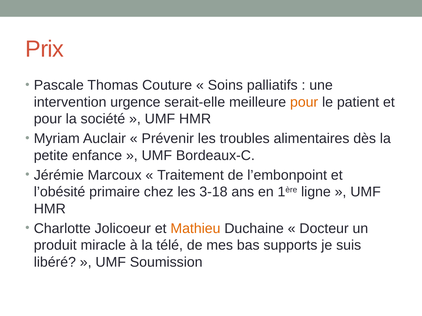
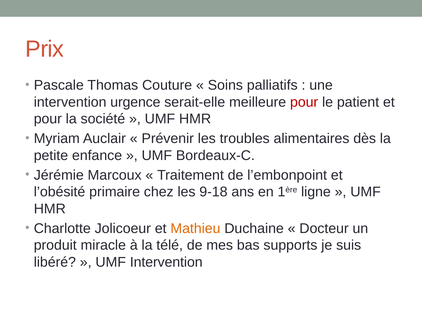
pour colour: orange -> red (304, 102)
3-18: 3-18 -> 9-18 (213, 192)
UMF Soumission: Soumission -> Intervention (166, 263)
